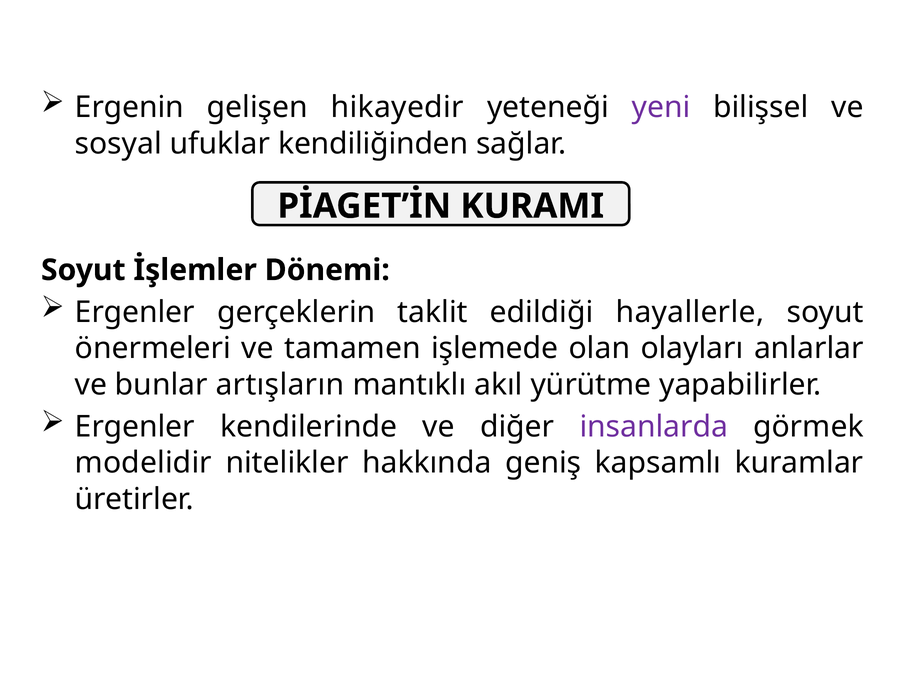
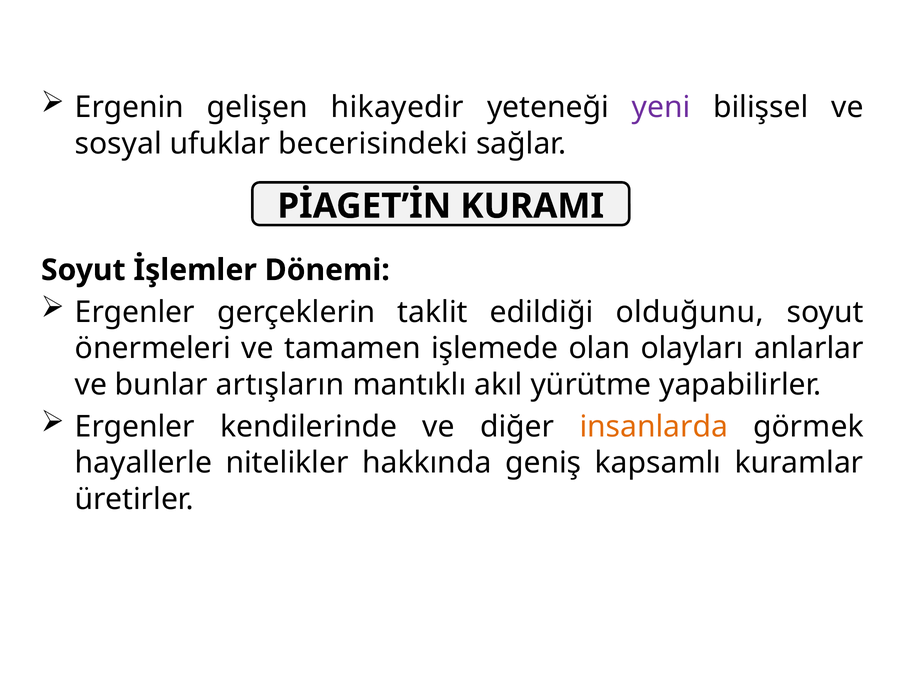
kendiliğinden: kendiliğinden -> becerisindeki (373, 143)
hayallerle: hayallerle -> olduğunu (690, 312)
insanlarda colour: purple -> orange (654, 426)
modelidir: modelidir -> hayallerle (143, 462)
